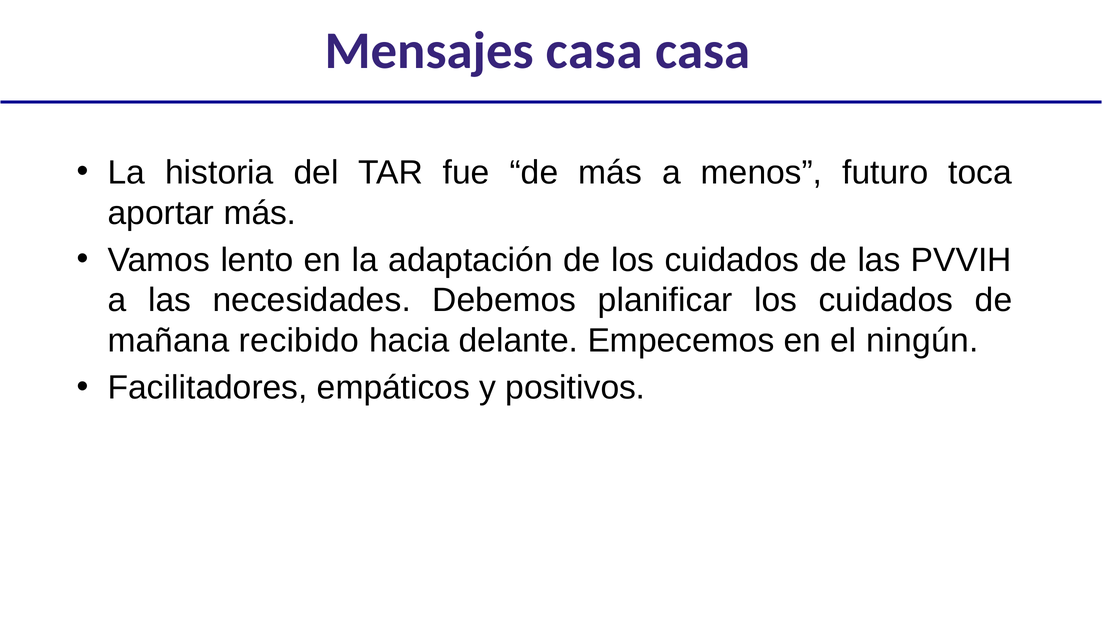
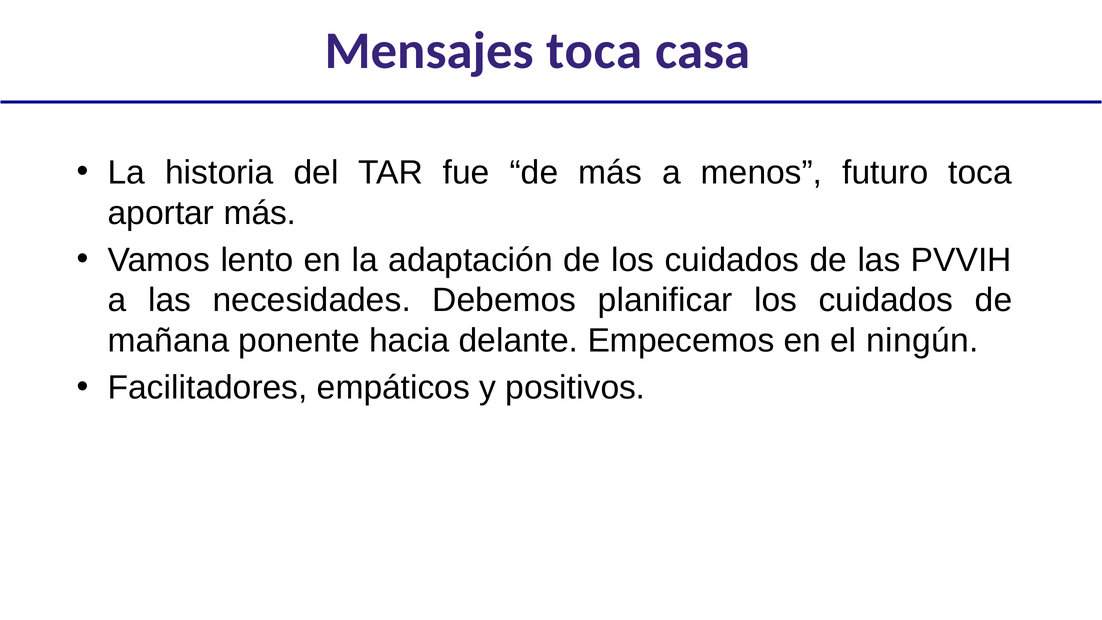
Mensajes casa: casa -> toca (594, 51)
recibido: recibido -> ponente (299, 341)
